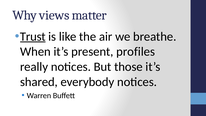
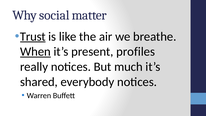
views: views -> social (54, 15)
When underline: none -> present (35, 52)
those: those -> much (128, 67)
